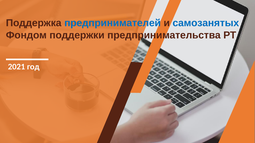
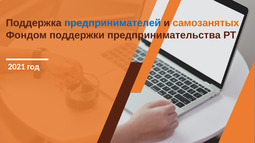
самозанятых colour: blue -> orange (206, 23)
